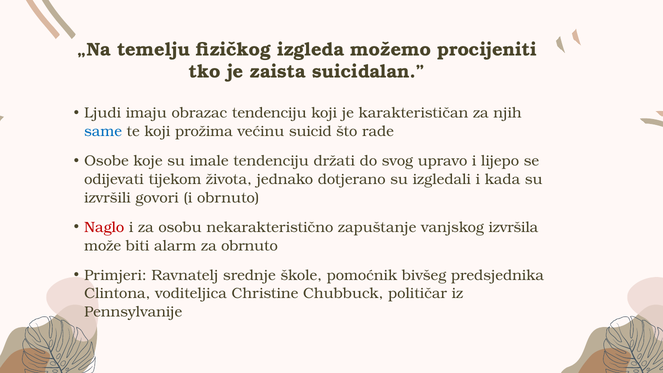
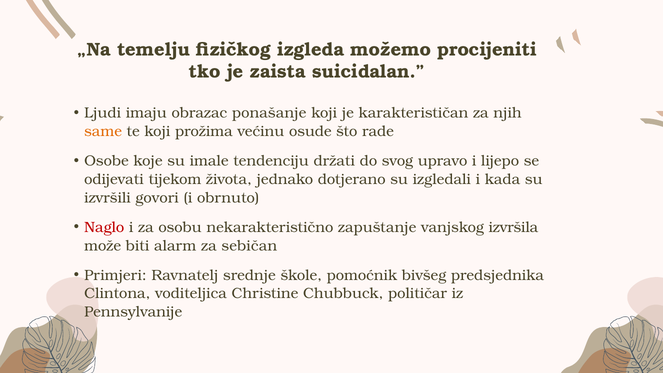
obrazac tendenciju: tendenciju -> ponašanje (269, 113)
same colour: blue -> orange (103, 131)
suicid: suicid -> osude (310, 131)
za obrnuto: obrnuto -> sebičan (249, 246)
